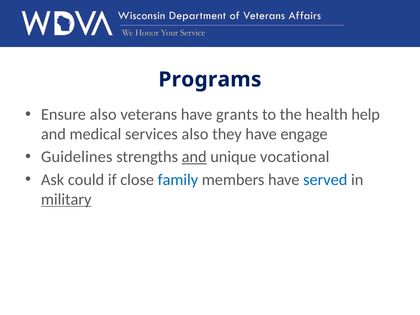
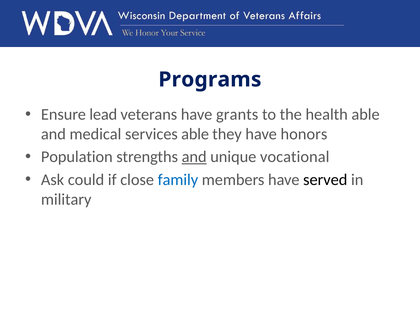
Ensure also: also -> lead (103, 115)
health help: help -> able (366, 115)
services also: also -> able (195, 134)
engage: engage -> honors (304, 134)
Guidelines: Guidelines -> Population (77, 157)
served colour: blue -> black (325, 180)
military underline: present -> none (66, 199)
